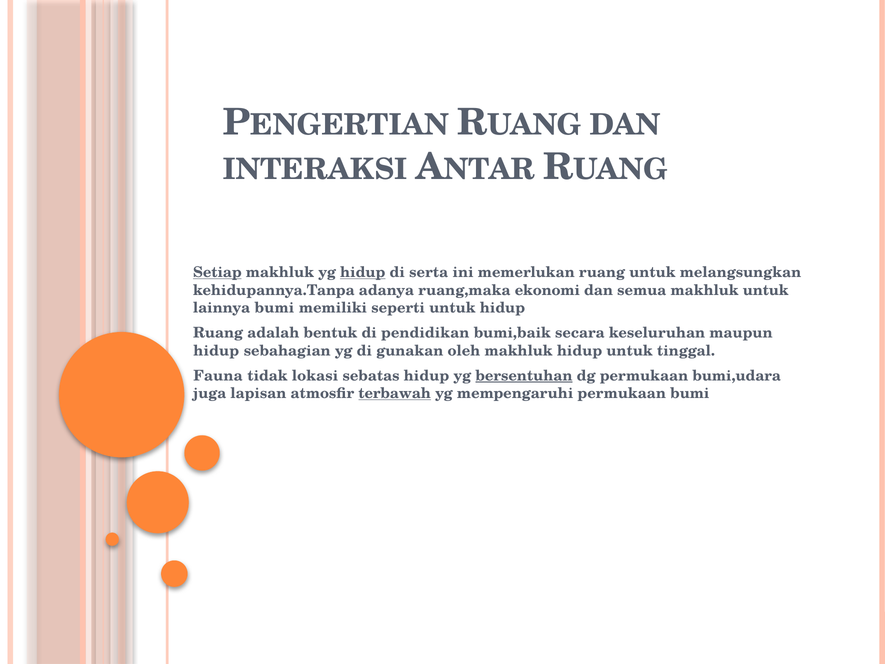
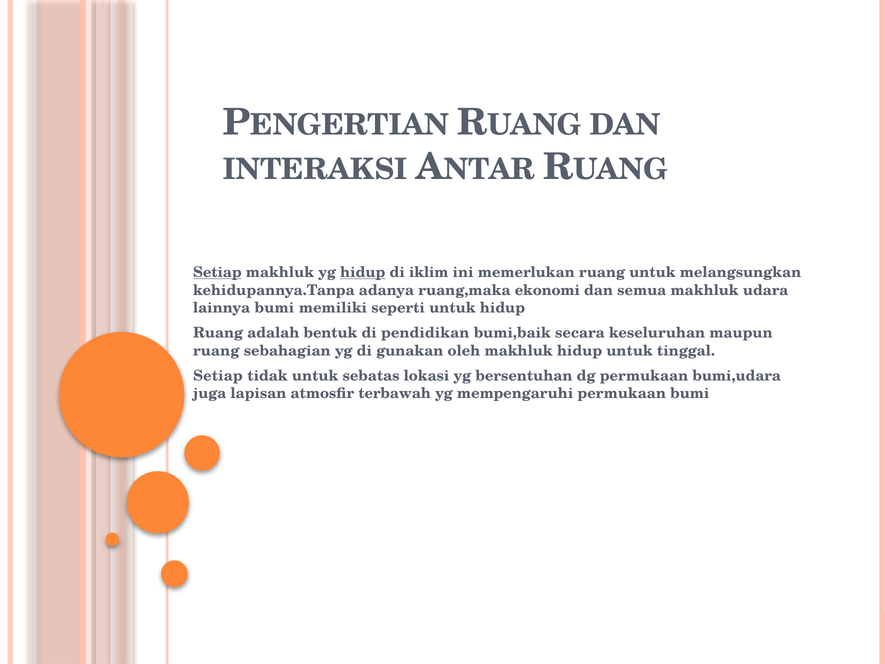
serta: serta -> iklim (429, 272)
makhluk untuk: untuk -> udara (766, 290)
hidup: hidup -> ruang (216, 351)
Fauna: Fauna -> Setiap (218, 376)
tidak lokasi: lokasi -> untuk (315, 376)
sebatas hidup: hidup -> lokasi (427, 376)
bersentuhan underline: present -> none (524, 376)
terbawah underline: present -> none (395, 393)
